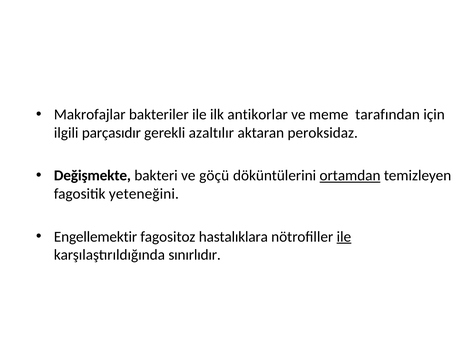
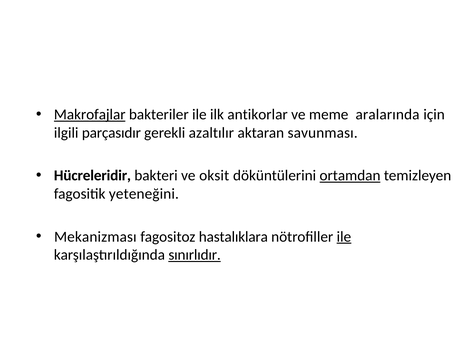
Makrofajlar underline: none -> present (90, 115)
tarafından: tarafından -> aralarında (388, 115)
peroksidaz: peroksidaz -> savunması (323, 133)
Değişmekte: Değişmekte -> Hücreleridir (92, 176)
göçü: göçü -> oksit (214, 176)
Engellemektir: Engellemektir -> Mekanizması (95, 237)
sınırlıdır underline: none -> present (195, 255)
